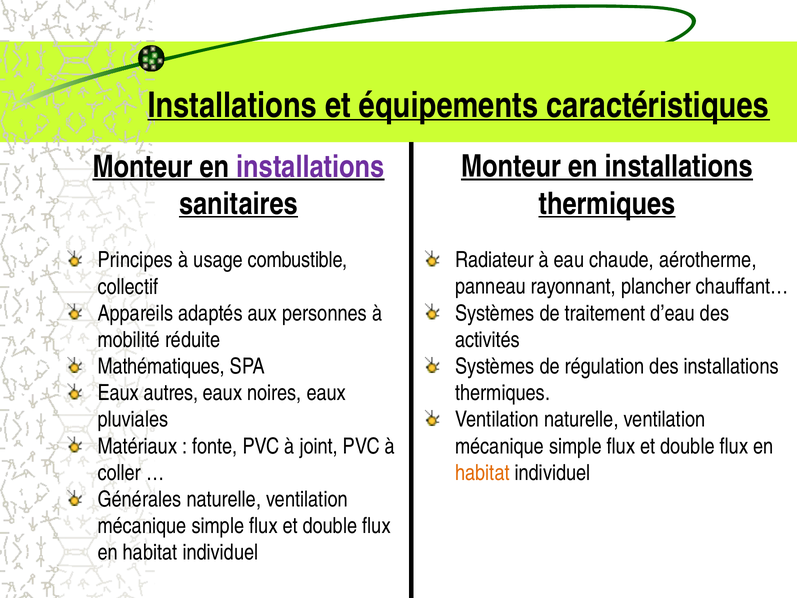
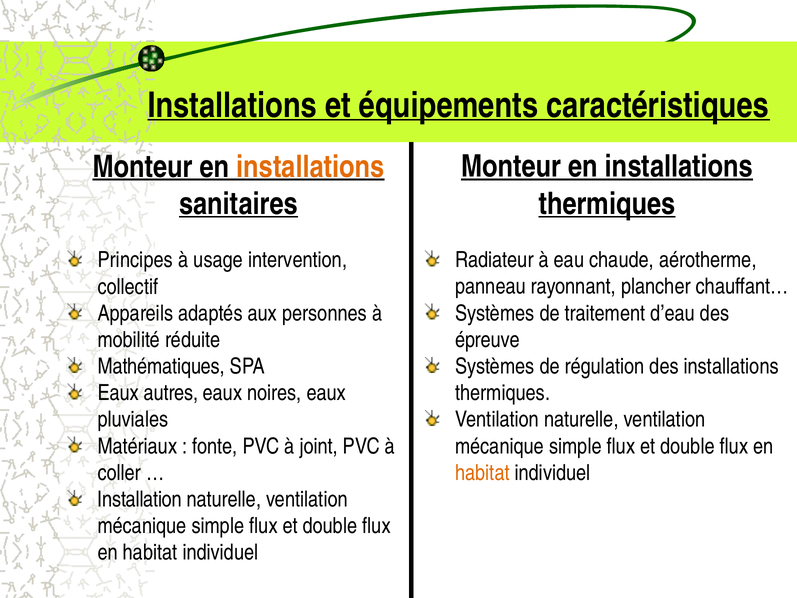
installations colour: purple -> orange (310, 167)
combustible: combustible -> intervention (298, 260)
activités: activités -> épreuve (487, 340)
Générales: Générales -> Installation (140, 499)
